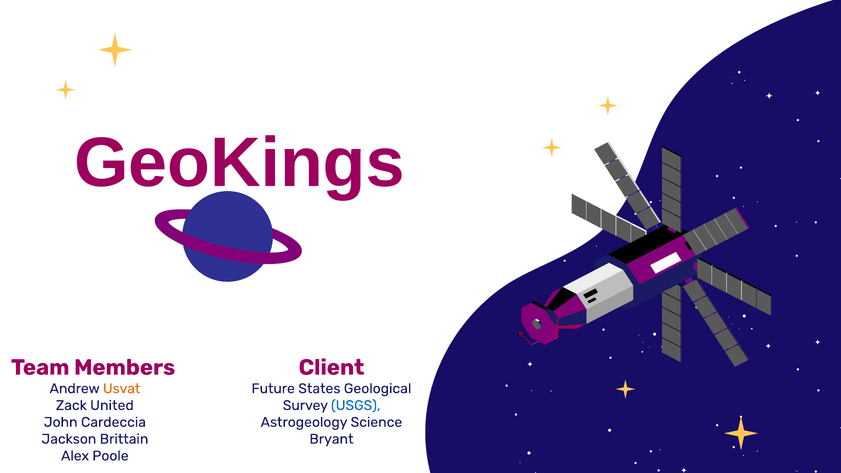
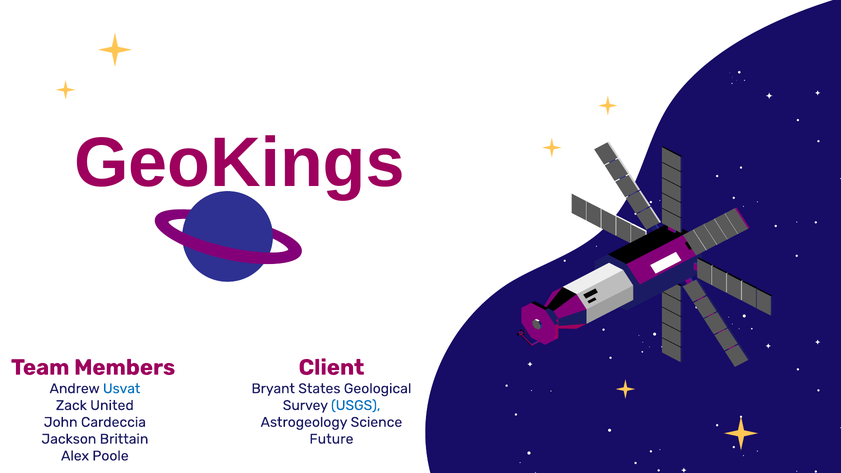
Usvat colour: orange -> blue (122, 389)
Future: Future -> Bryant (273, 389)
Bryant: Bryant -> Future (331, 439)
